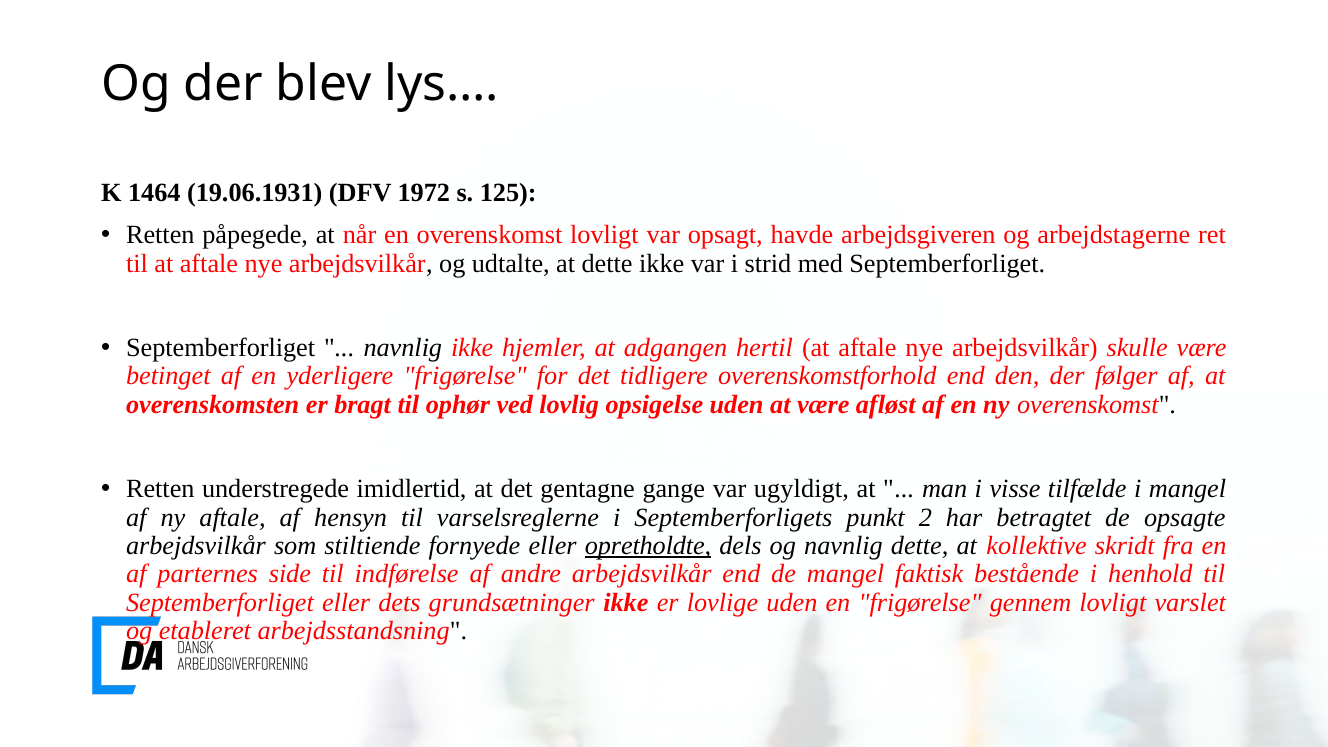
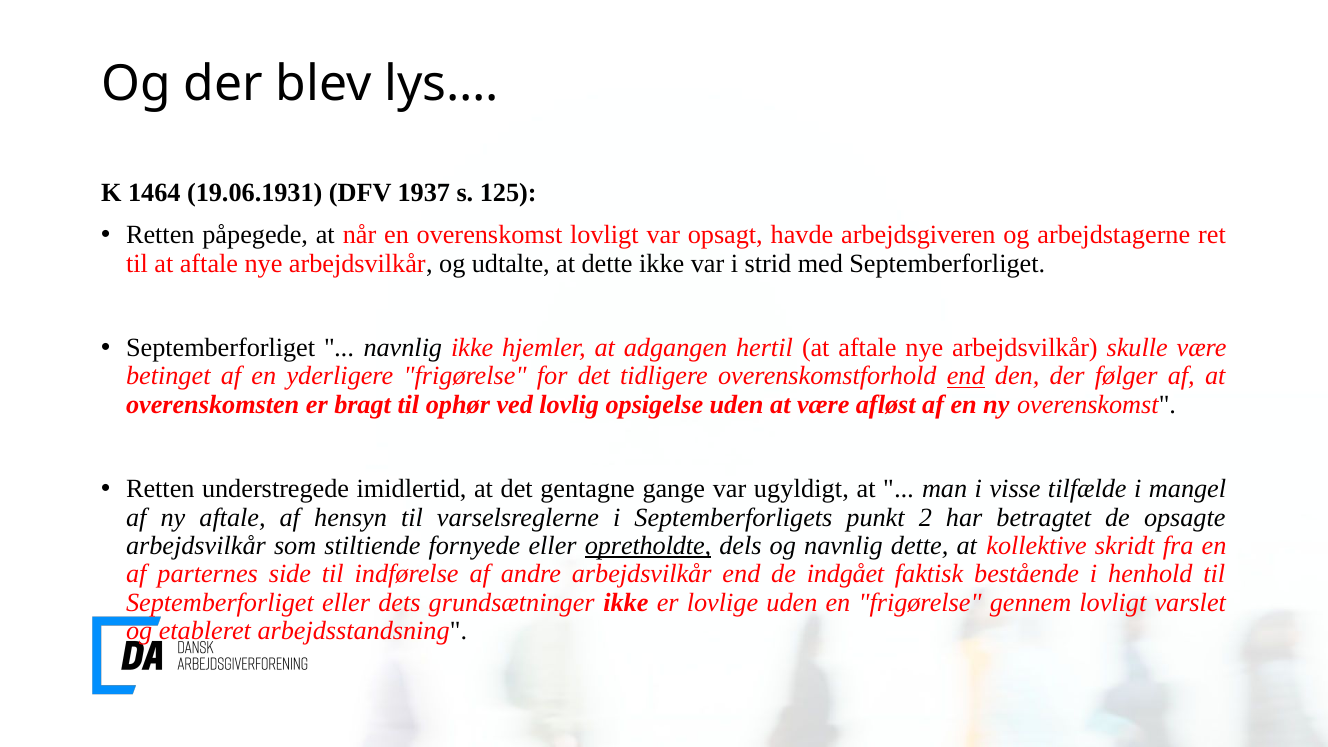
1972: 1972 -> 1937 (424, 193)
end underline: none -> present (966, 376)
de mangel: mangel -> indgået (846, 574)
